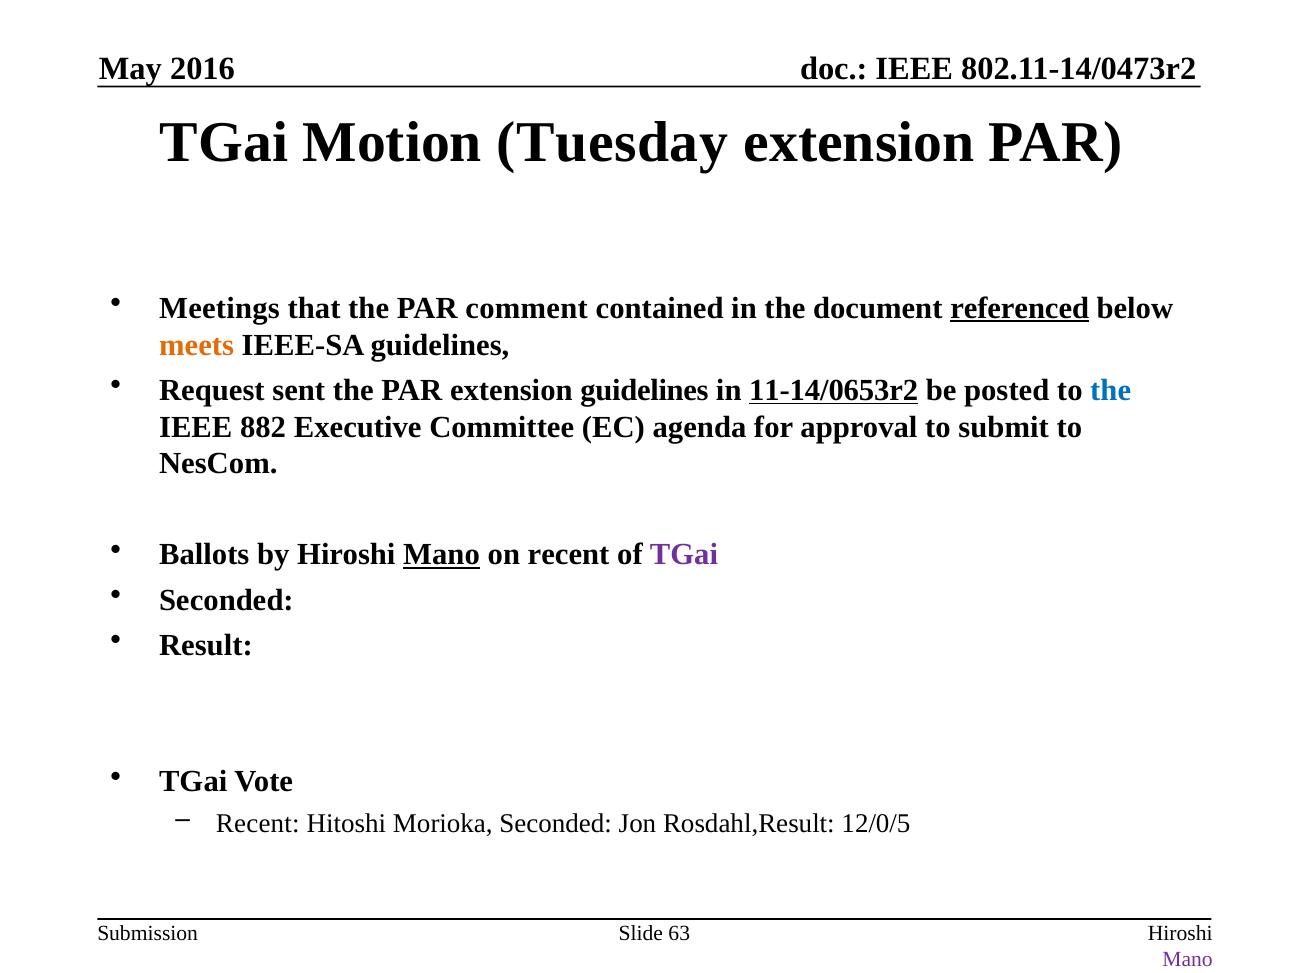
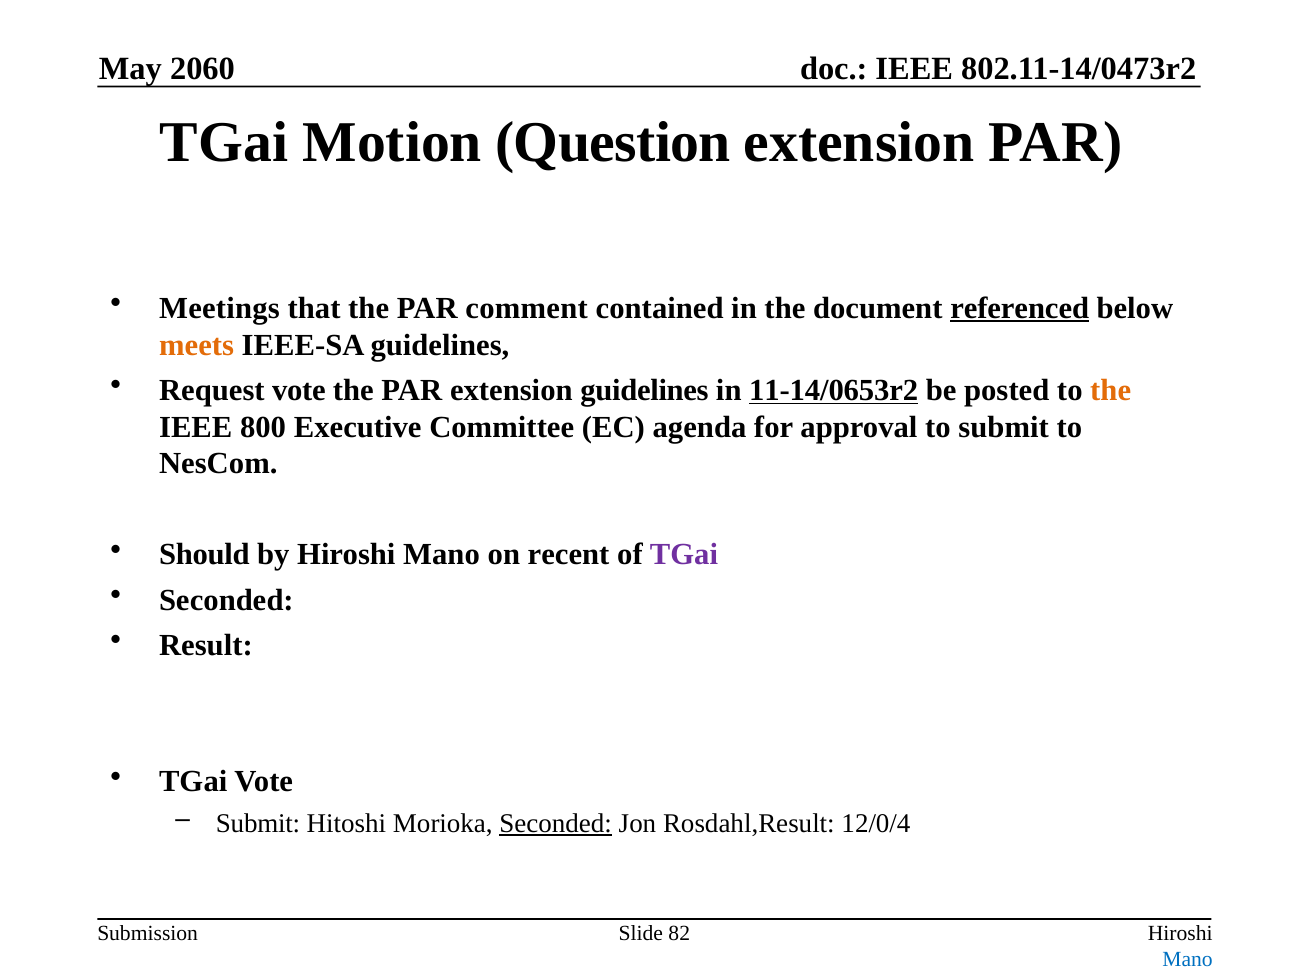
2016: 2016 -> 2060 (202, 69)
Tuesday: Tuesday -> Question (613, 142)
Request sent: sent -> vote (299, 391)
the colour: blue -> orange (1111, 391)
882: 882 -> 800 (263, 427)
Ballots: Ballots -> Should (204, 555)
Mano underline: present -> none (442, 555)
Recent: Recent -> Submit (258, 824)
Seconded underline: none -> present (556, 824)
12/0/5: 12/0/5 -> 12/0/4 (876, 824)
63: 63 -> 82 (679, 934)
Mano colour: purple -> blue (1188, 960)
